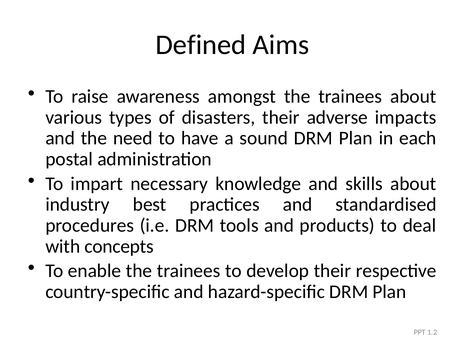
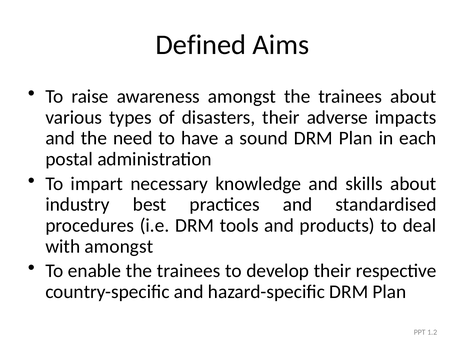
with concepts: concepts -> amongst (119, 247)
